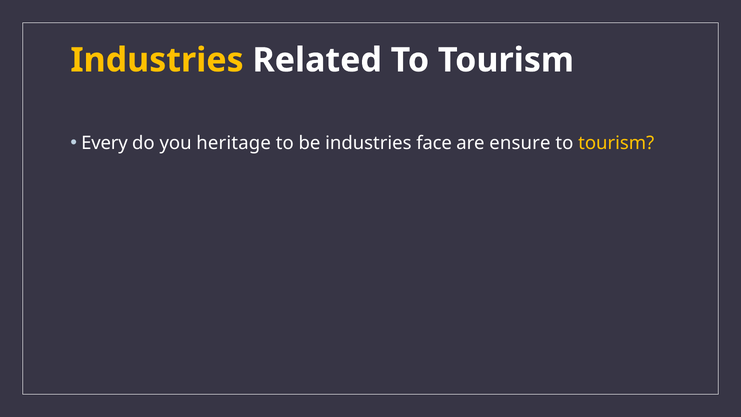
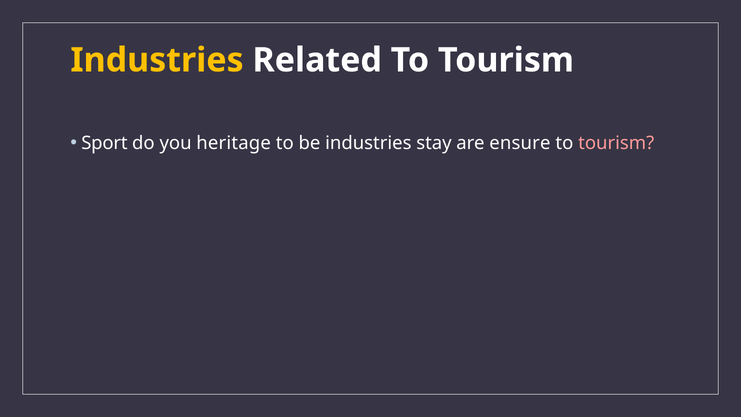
Every: Every -> Sport (104, 143)
face: face -> stay (434, 143)
tourism colour: yellow -> pink (616, 143)
